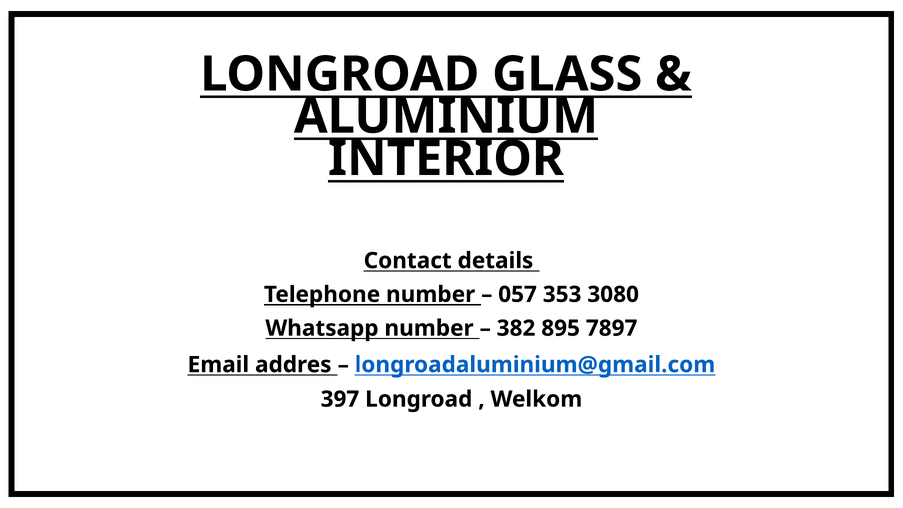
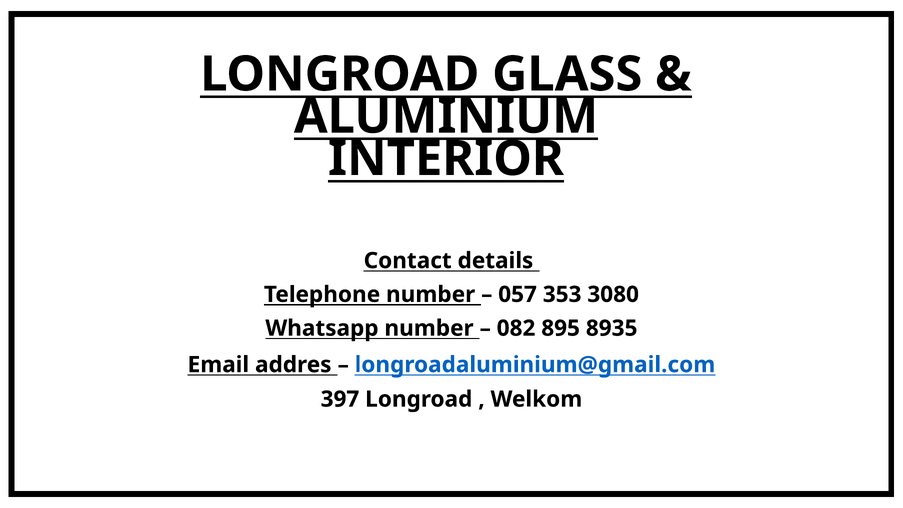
382: 382 -> 082 (516, 328)
7897: 7897 -> 8935 (612, 328)
